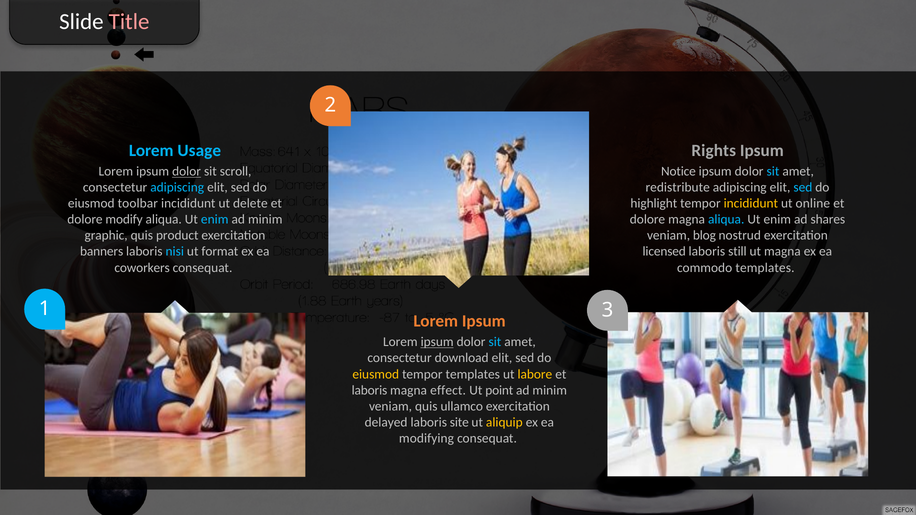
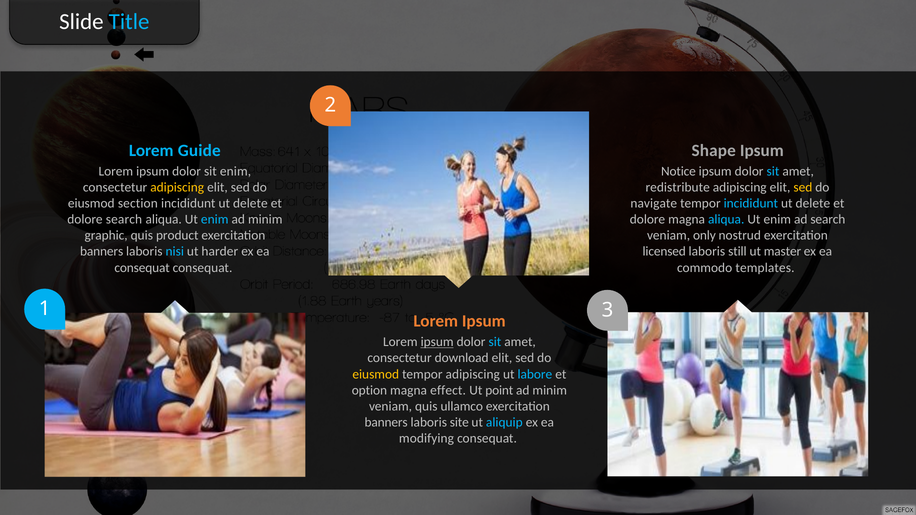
Title colour: pink -> light blue (129, 22)
Usage: Usage -> Guide (199, 151)
Rights: Rights -> Shape (714, 151)
dolor underline: present -> none (187, 172)
sit scroll: scroll -> enim (236, 172)
adipiscing colour: light blue -> yellow (177, 188)
sed colour: light blue -> yellow (803, 188)
toolbar: toolbar -> section (138, 204)
highlight: highlight -> navigate (654, 204)
incididunt colour: yellow -> light blue (751, 204)
online: online -> delete (813, 204)
dolore modify: modify -> search (124, 220)
ad shares: shares -> search (828, 220)
blog: blog -> only (704, 236)
format: format -> harder (220, 252)
ut magna: magna -> master (782, 252)
coworkers: coworkers -> consequat (142, 268)
tempor templates: templates -> adipiscing (473, 374)
labore colour: yellow -> light blue (535, 374)
laboris: laboris -> option (369, 390)
delayed: delayed -> banners (386, 422)
aliquip colour: yellow -> light blue (504, 422)
